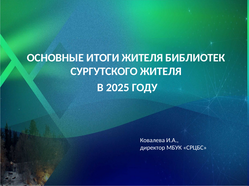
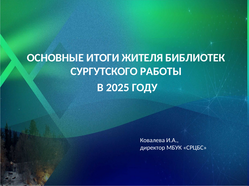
СУРГУТСКОГО ЖИТЕЛЯ: ЖИТЕЛЯ -> РАБОТЫ (161, 72)
